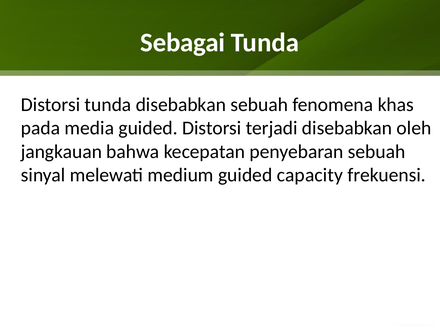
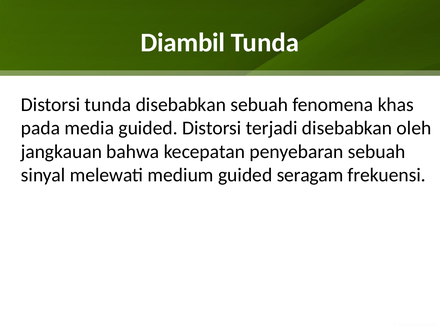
Sebagai: Sebagai -> Diambil (183, 43)
capacity: capacity -> seragam (310, 175)
